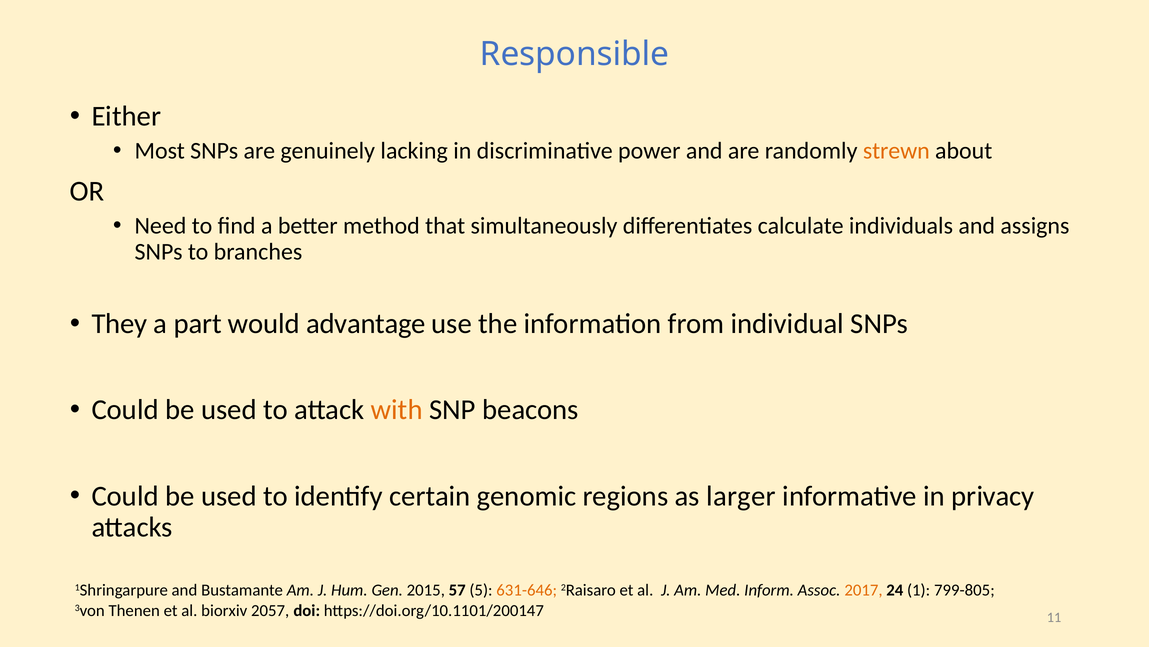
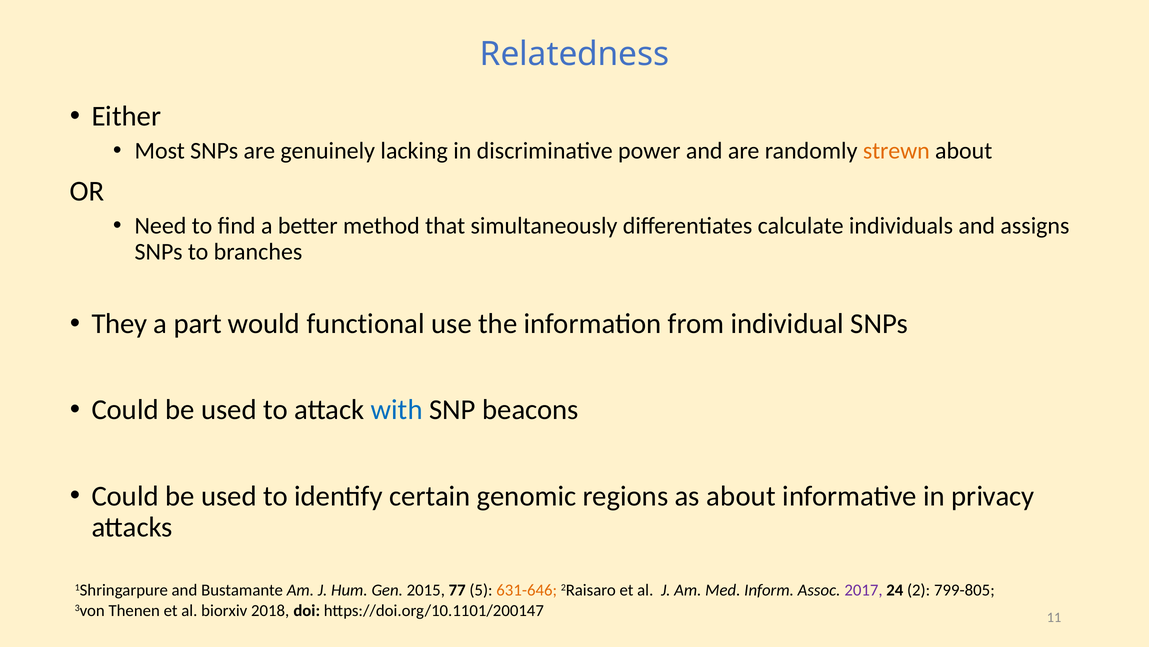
Responsible: Responsible -> Relatedness (575, 54)
advantage: advantage -> functional (366, 324)
with colour: orange -> blue (397, 410)
as larger: larger -> about (741, 496)
57: 57 -> 77 (457, 590)
2017 colour: orange -> purple (863, 590)
1: 1 -> 2 (919, 590)
2057: 2057 -> 2018 (270, 610)
